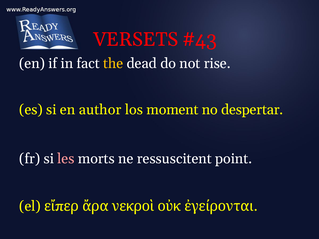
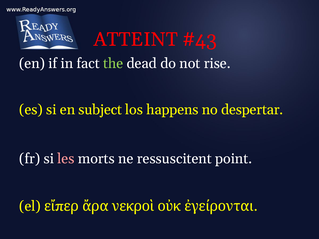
VERSETS: VERSETS -> ATTEINT (136, 39)
the colour: yellow -> light green (113, 64)
author: author -> subject (100, 110)
moment: moment -> happens (172, 110)
